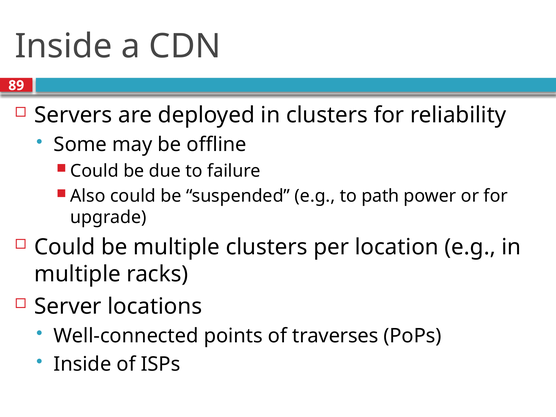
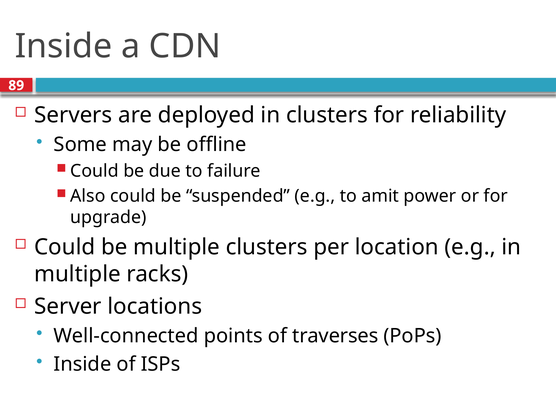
path: path -> amit (380, 196)
